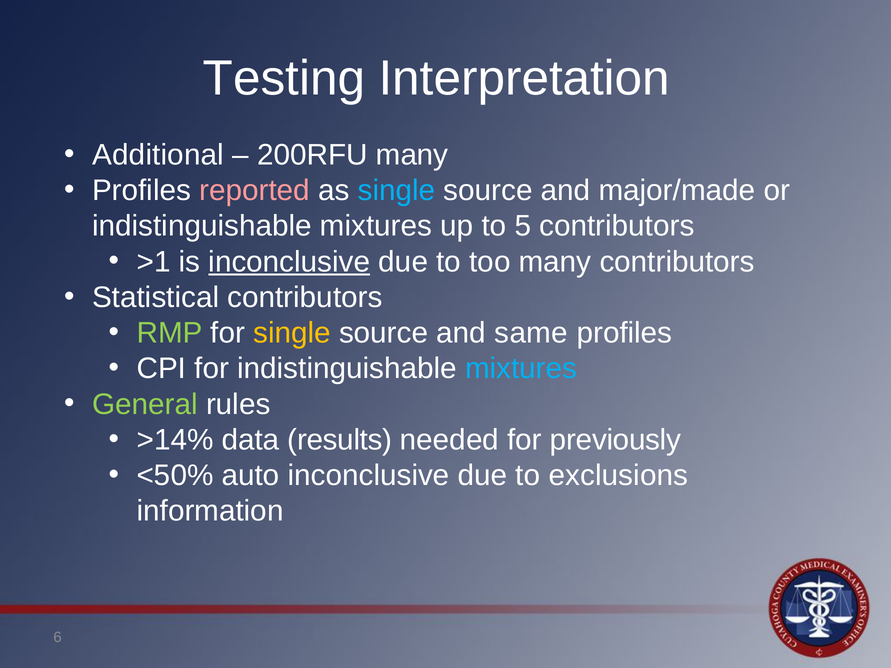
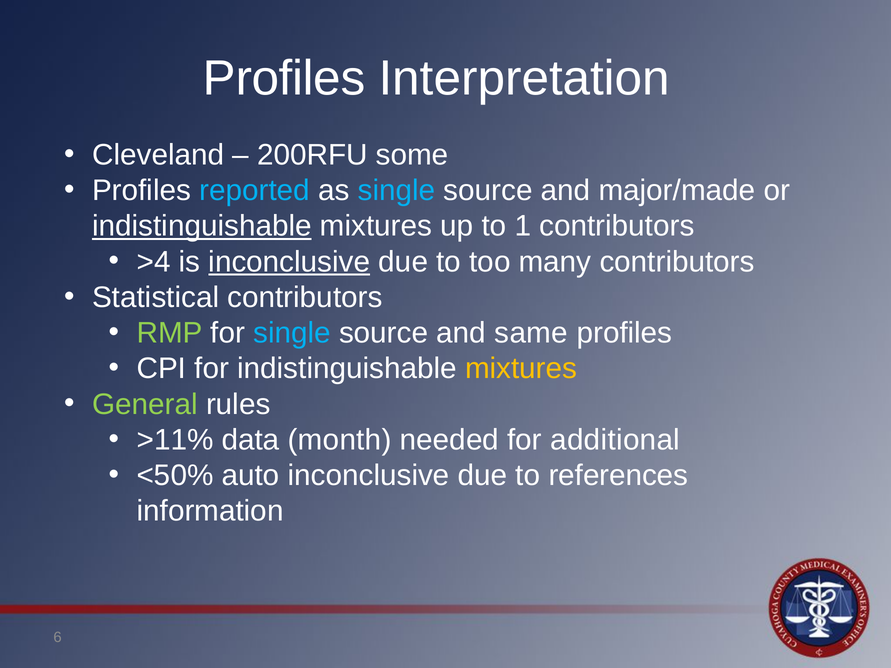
Testing: Testing -> Profiles (284, 78)
Additional: Additional -> Cleveland (158, 155)
200RFU many: many -> some (412, 155)
reported colour: pink -> light blue (255, 191)
indistinguishable underline: none -> present (202, 226)
5: 5 -> 1 (523, 226)
>1: >1 -> >4 (154, 262)
single colour: yellow -> light blue (292, 333)
mixtures colour: light blue -> yellow (521, 369)
>14%: >14% -> >11% (175, 440)
results: results -> month (340, 440)
previously: previously -> additional (615, 440)
exclusions: exclusions -> references (618, 476)
